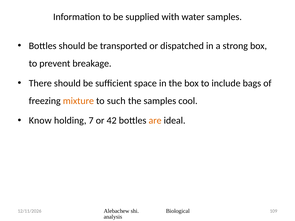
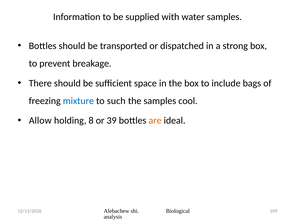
mixture colour: orange -> blue (78, 101)
Know: Know -> Allow (40, 121)
7: 7 -> 8 (91, 121)
42: 42 -> 39 (112, 121)
